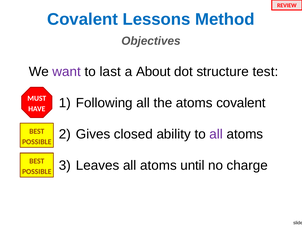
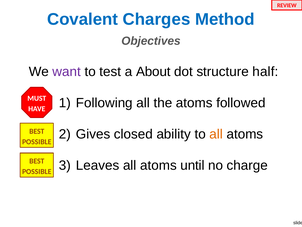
Lessons: Lessons -> Charges (156, 19)
last: last -> test (110, 72)
test: test -> half (265, 72)
atoms covalent: covalent -> followed (241, 103)
all colour: purple -> orange (216, 134)
